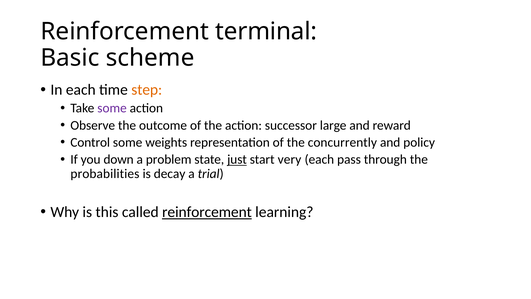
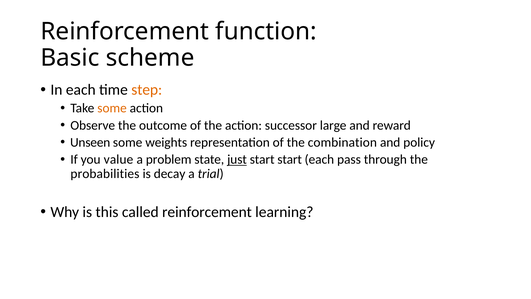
terminal: terminal -> function (266, 31)
some colour: purple -> orange (112, 108)
Control: Control -> Unseen (90, 142)
concurrently: concurrently -> combination (342, 142)
down: down -> value (118, 159)
start very: very -> start (290, 159)
reinforcement underline: present -> none (207, 212)
